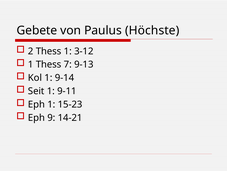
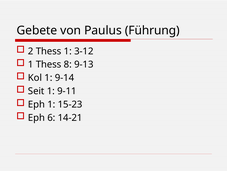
Höchste: Höchste -> Führung (152, 30)
7: 7 -> 8 (68, 64)
9: 9 -> 6 (51, 117)
